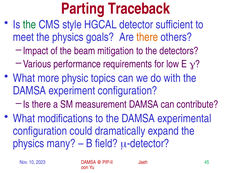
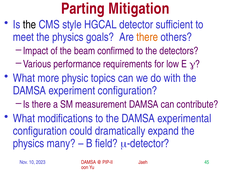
Traceback: Traceback -> Mitigation (139, 9)
the colour: green -> black (29, 25)
mitigation: mitigation -> confirmed (116, 51)
